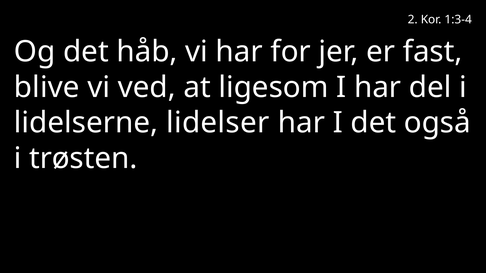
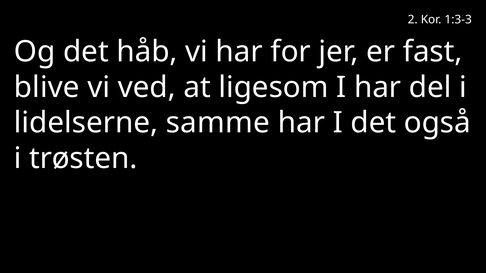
1:3-4: 1:3-4 -> 1:3-3 (458, 20)
lidelser: lidelser -> samme (218, 123)
